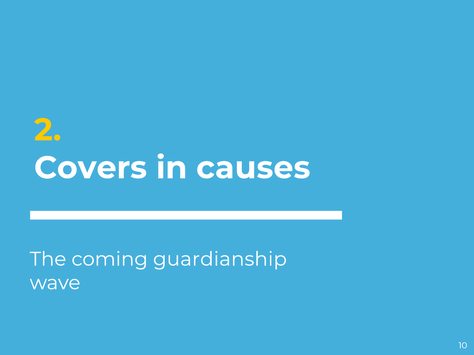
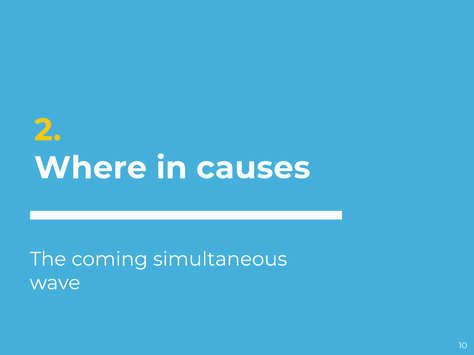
Covers: Covers -> Where (90, 168)
guardianship: guardianship -> simultaneous (220, 259)
